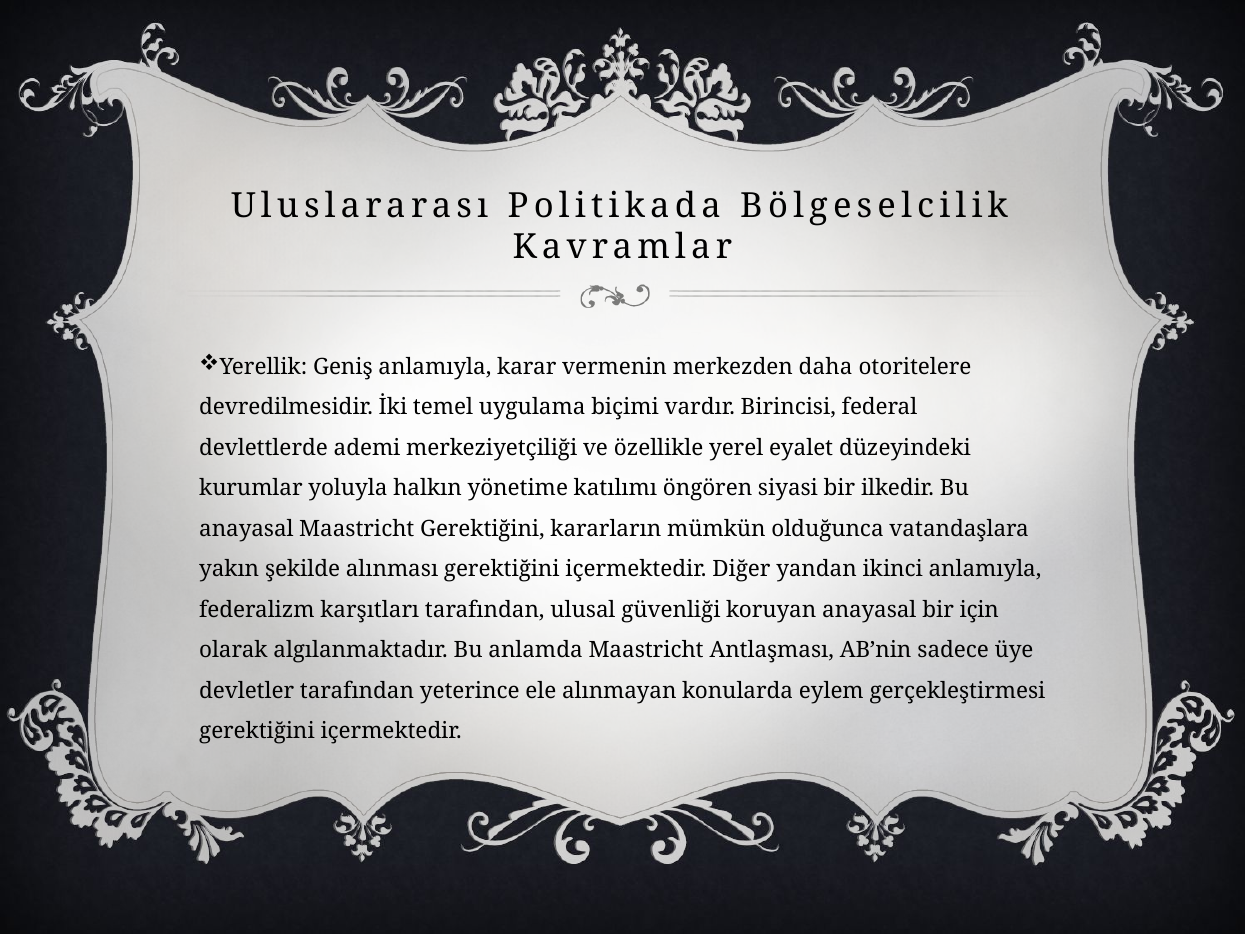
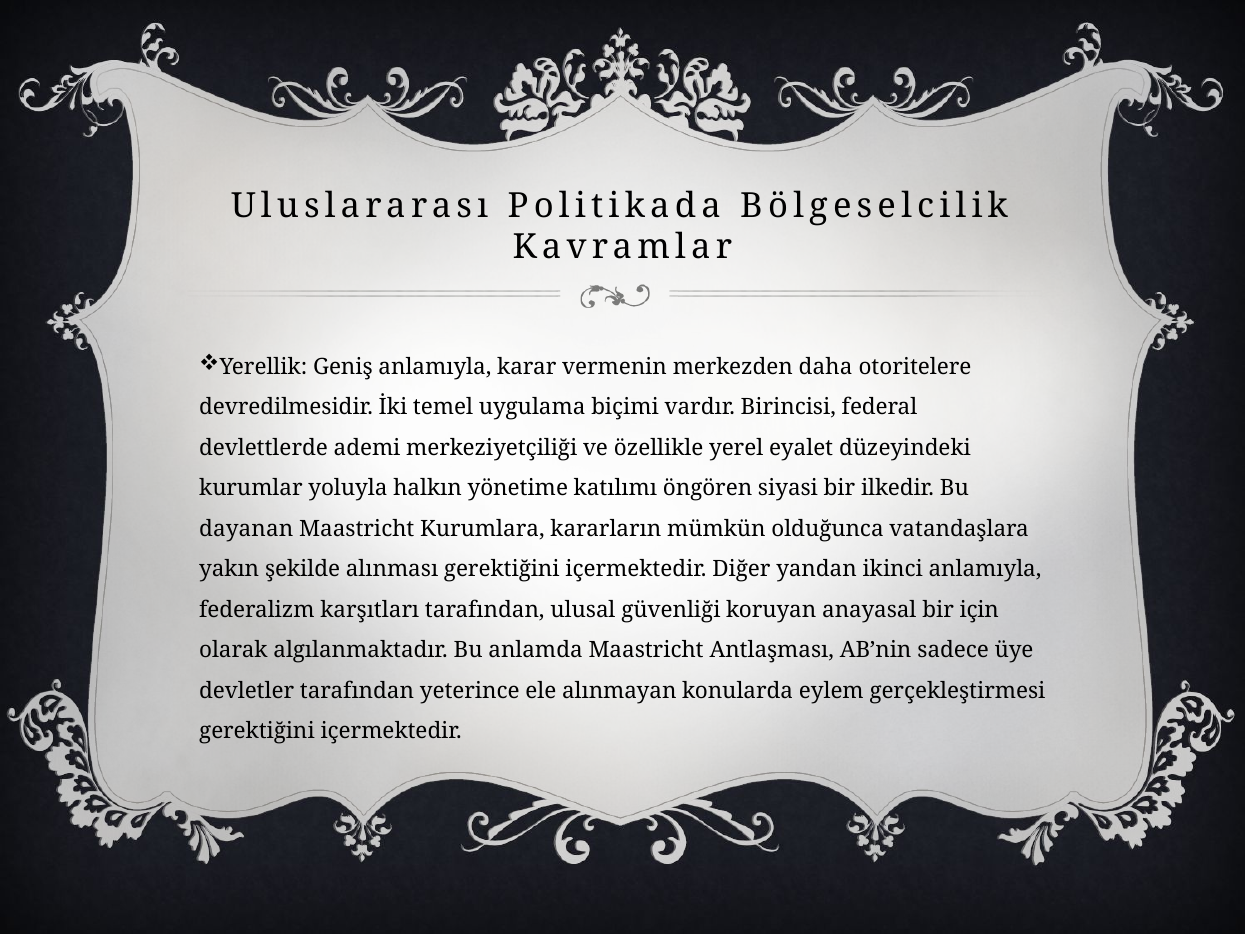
anayasal: anayasal -> dayanan (246, 529)
Maastricht Gerektiğini: Gerektiğini -> Kurumlara (482, 529)
